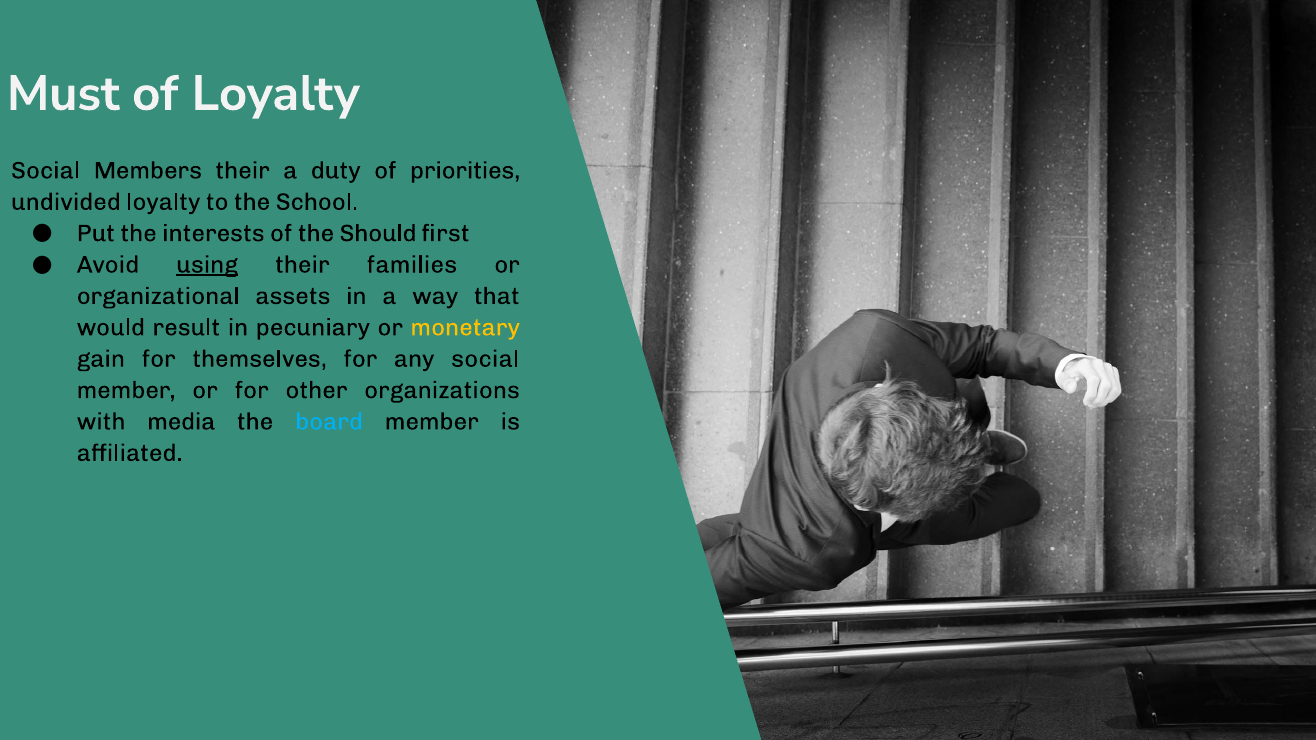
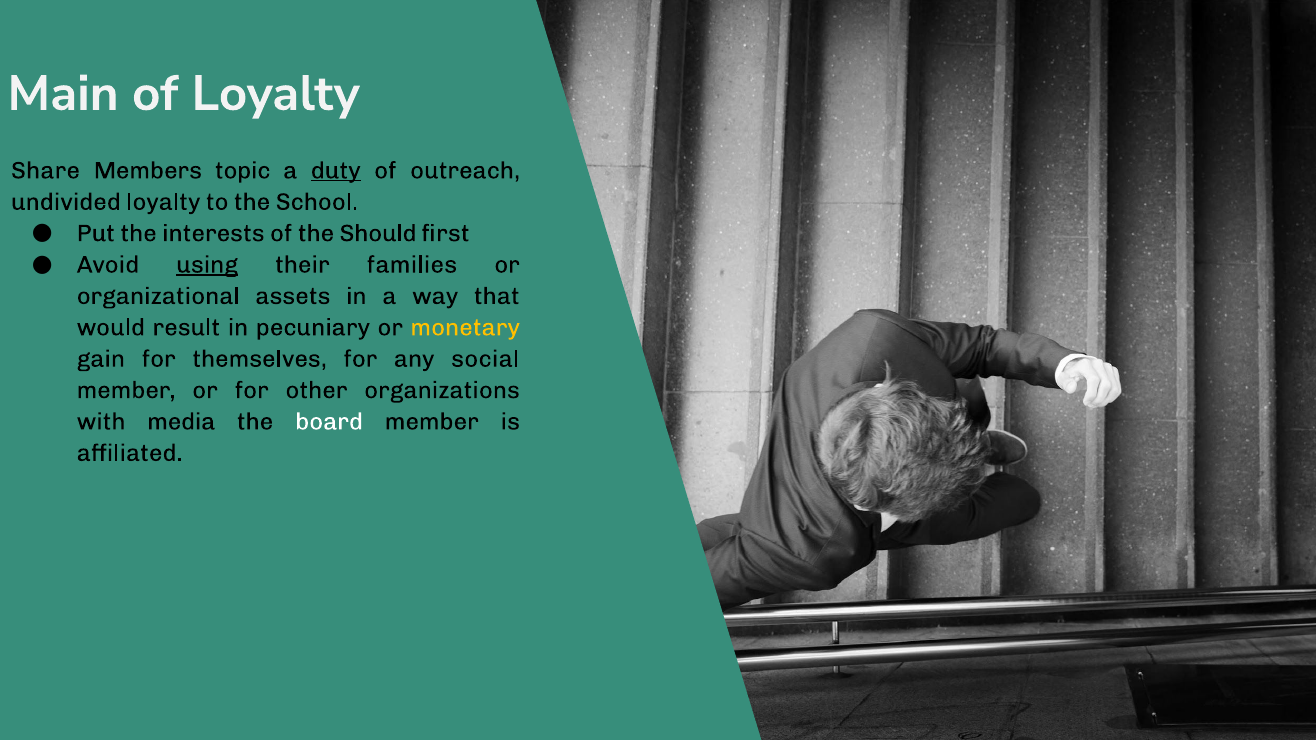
Must: Must -> Main (63, 94)
Social: Social -> Share (45, 171)
Members their: their -> topic (243, 171)
duty underline: none -> present (336, 171)
priorities: priorities -> outreach (465, 171)
board colour: light blue -> white (329, 422)
